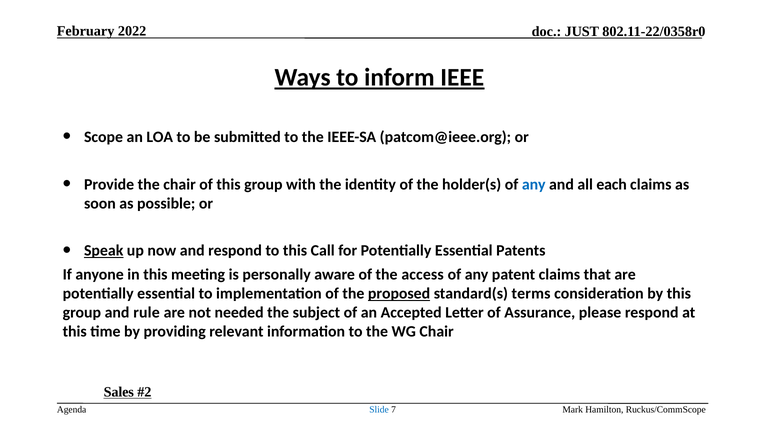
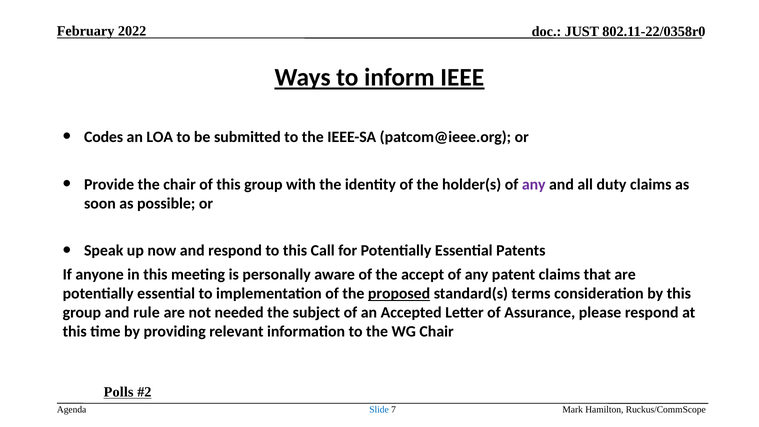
Scope: Scope -> Codes (104, 137)
any colour: blue -> purple (534, 184)
each: each -> duty (612, 184)
Speak underline: present -> none (104, 251)
access: access -> accept (423, 274)
Sales: Sales -> Polls (119, 392)
